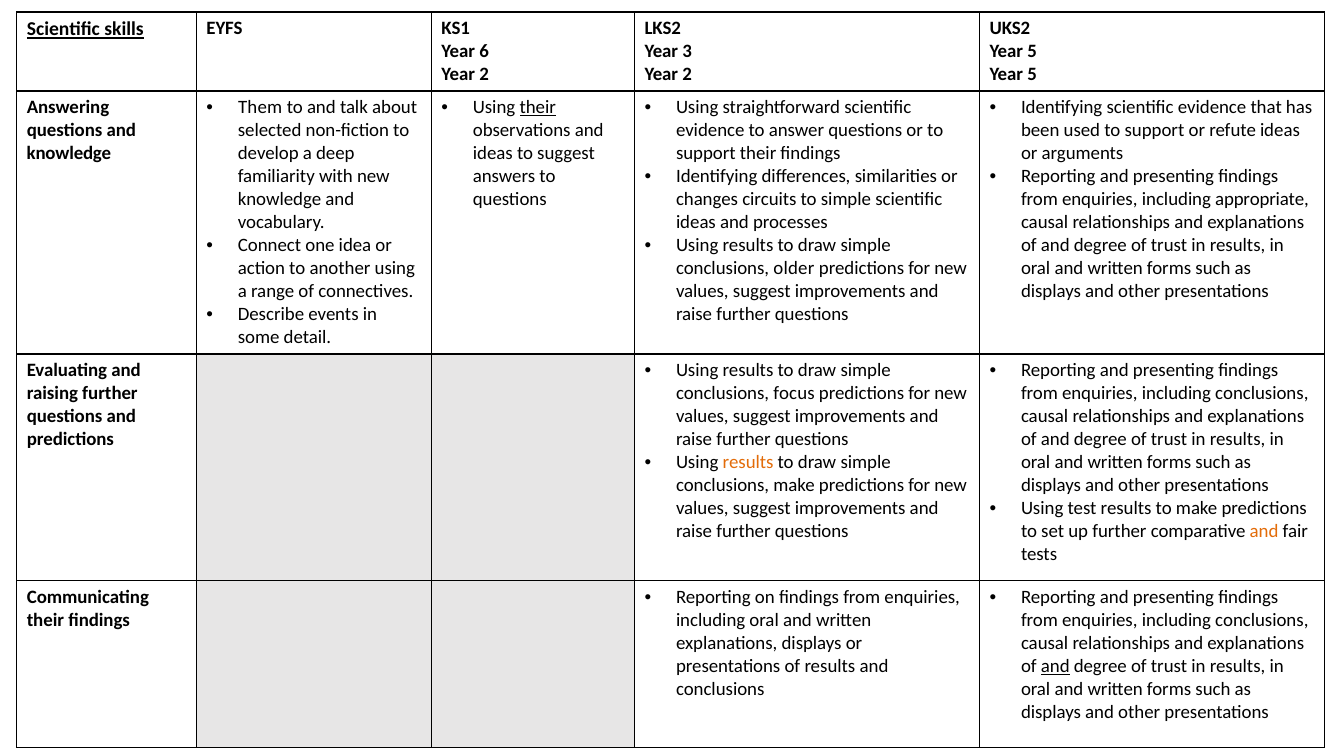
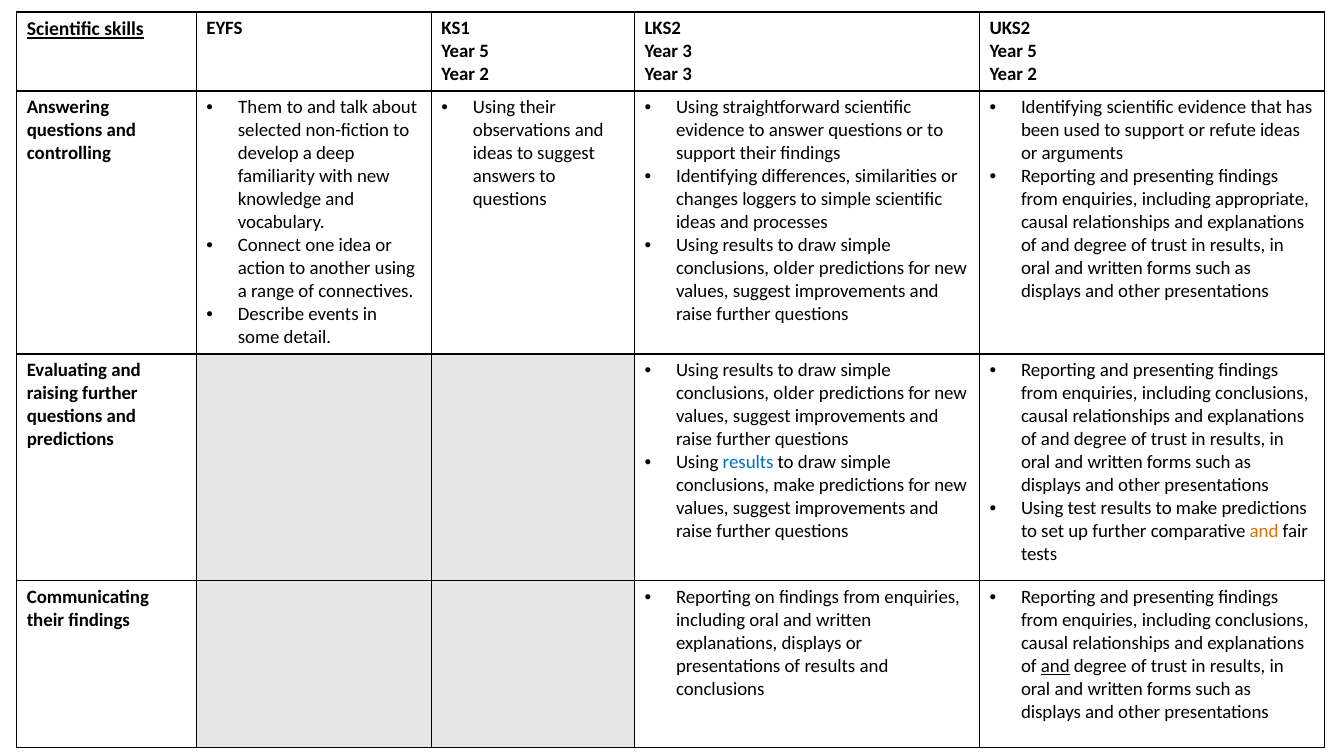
6: 6 -> 5 (484, 52)
2: 2 -> 3 (687, 75)
5: 5 -> 2 (1032, 75)
their underline: present -> none (538, 108)
knowledge: knowledge -> controlling (69, 154)
circuits: circuits -> loggers (769, 200)
focus: focus -> older (794, 394)
results colour: orange -> blue (748, 463)
